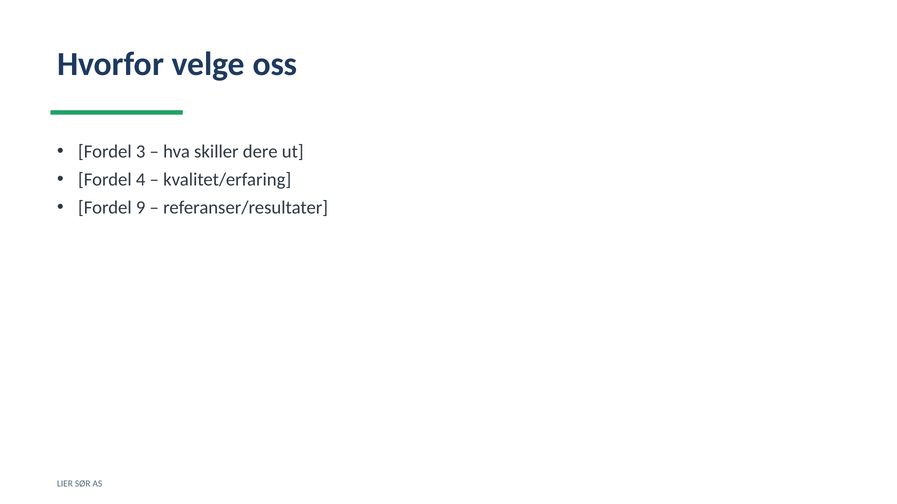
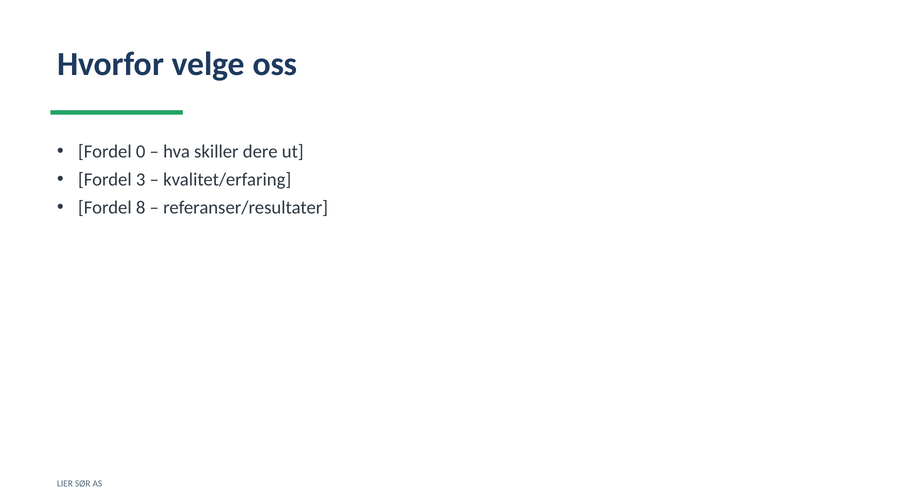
3: 3 -> 0 (141, 152)
4: 4 -> 3 (141, 180)
9: 9 -> 8 (141, 208)
